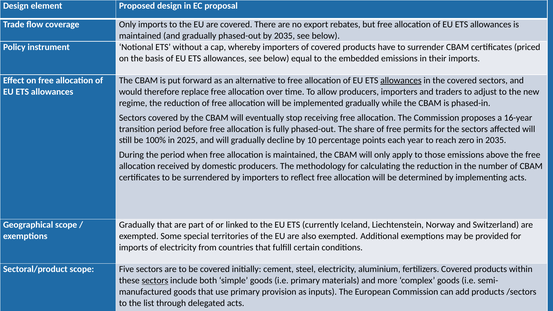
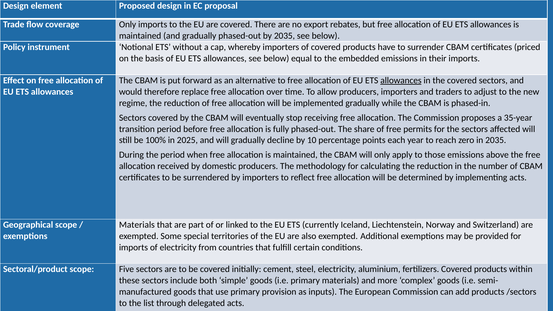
16-year: 16-year -> 35-year (518, 118)
Gradually: Gradually -> Materials (137, 225)
sectors underline: present -> none (155, 281)
